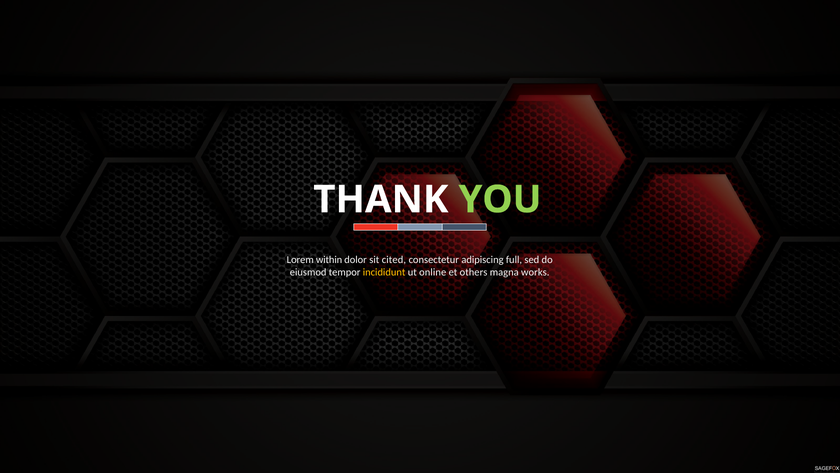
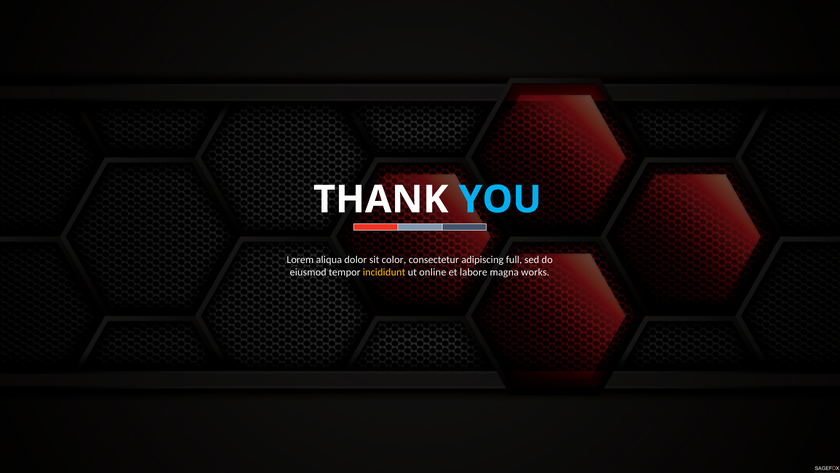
YOU colour: light green -> light blue (500, 199)
within: within -> aliqua (329, 259)
cited: cited -> color (394, 259)
others: others -> labore (474, 272)
